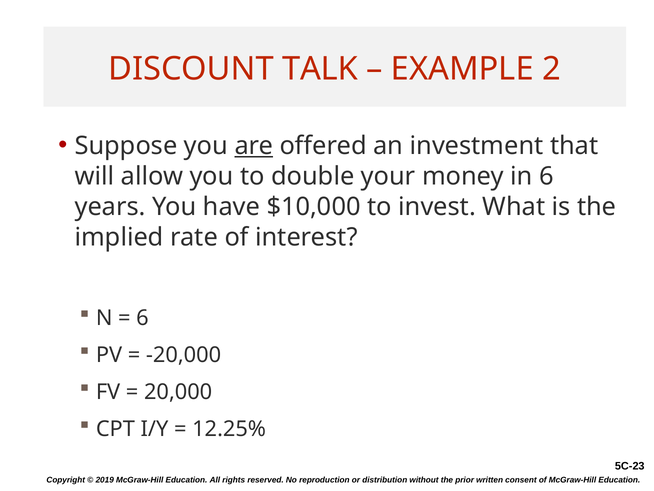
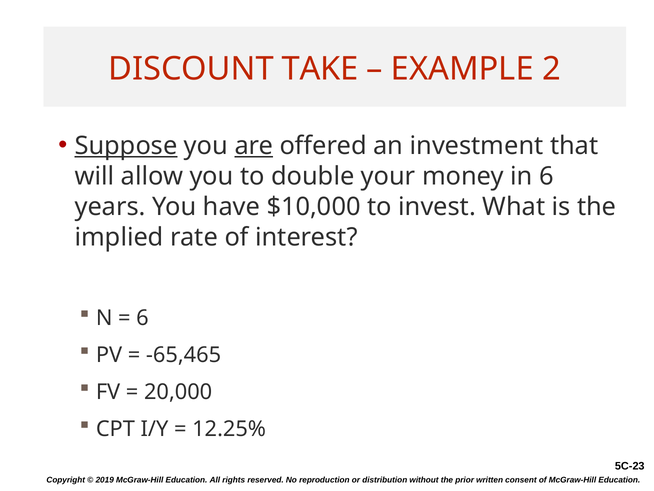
TALK: TALK -> TAKE (320, 69)
Suppose underline: none -> present (126, 146)
-20,000: -20,000 -> -65,465 (184, 355)
